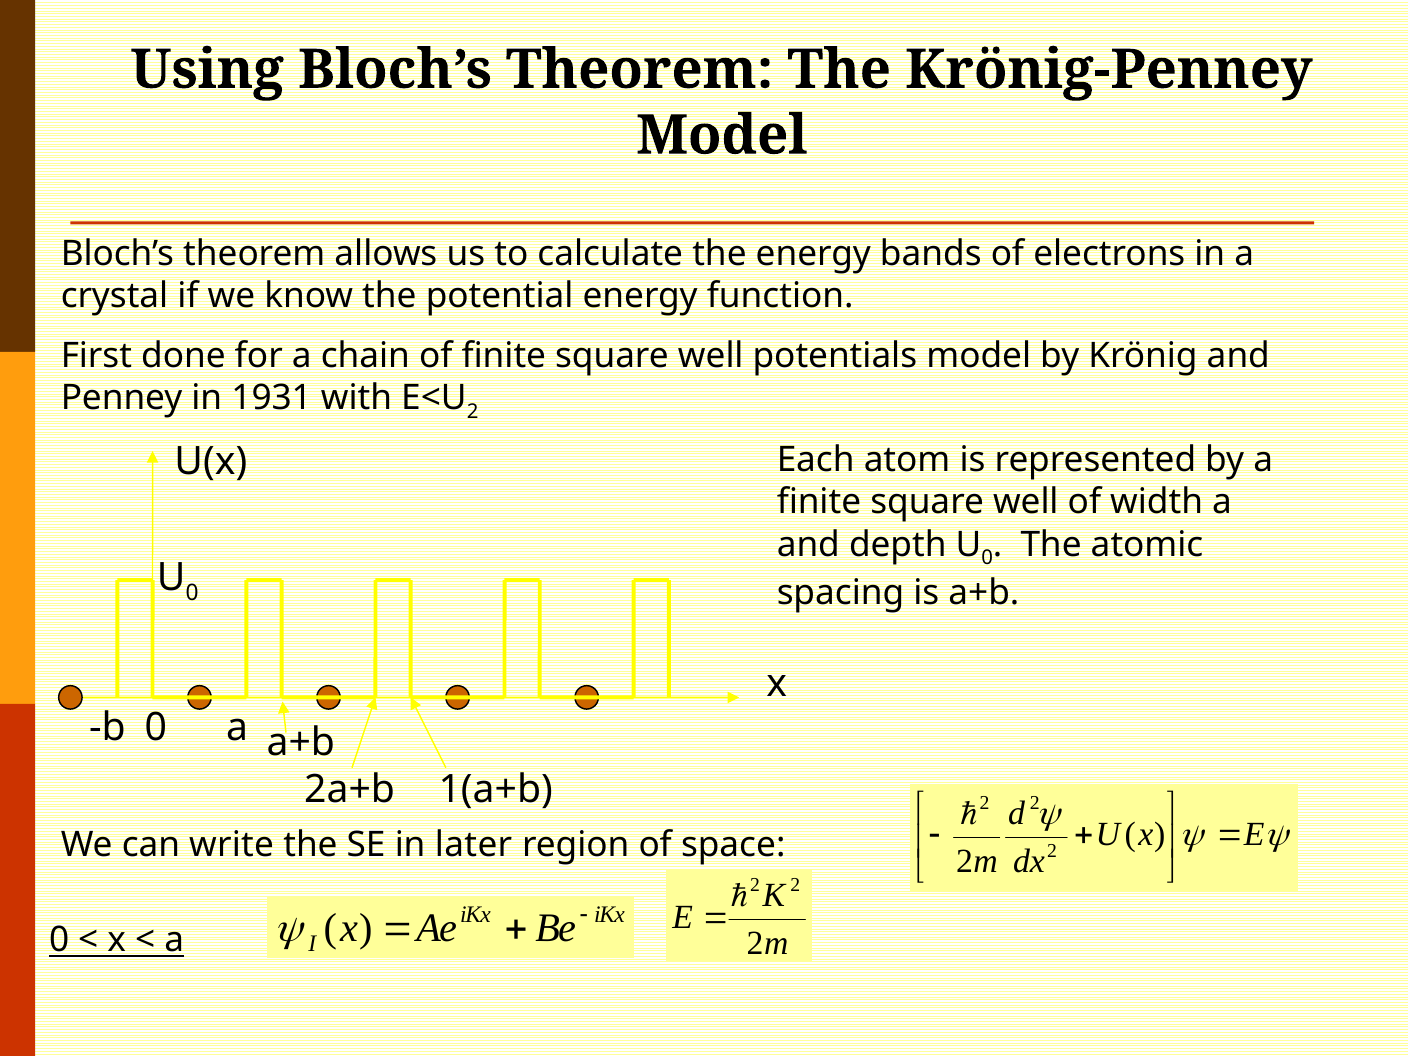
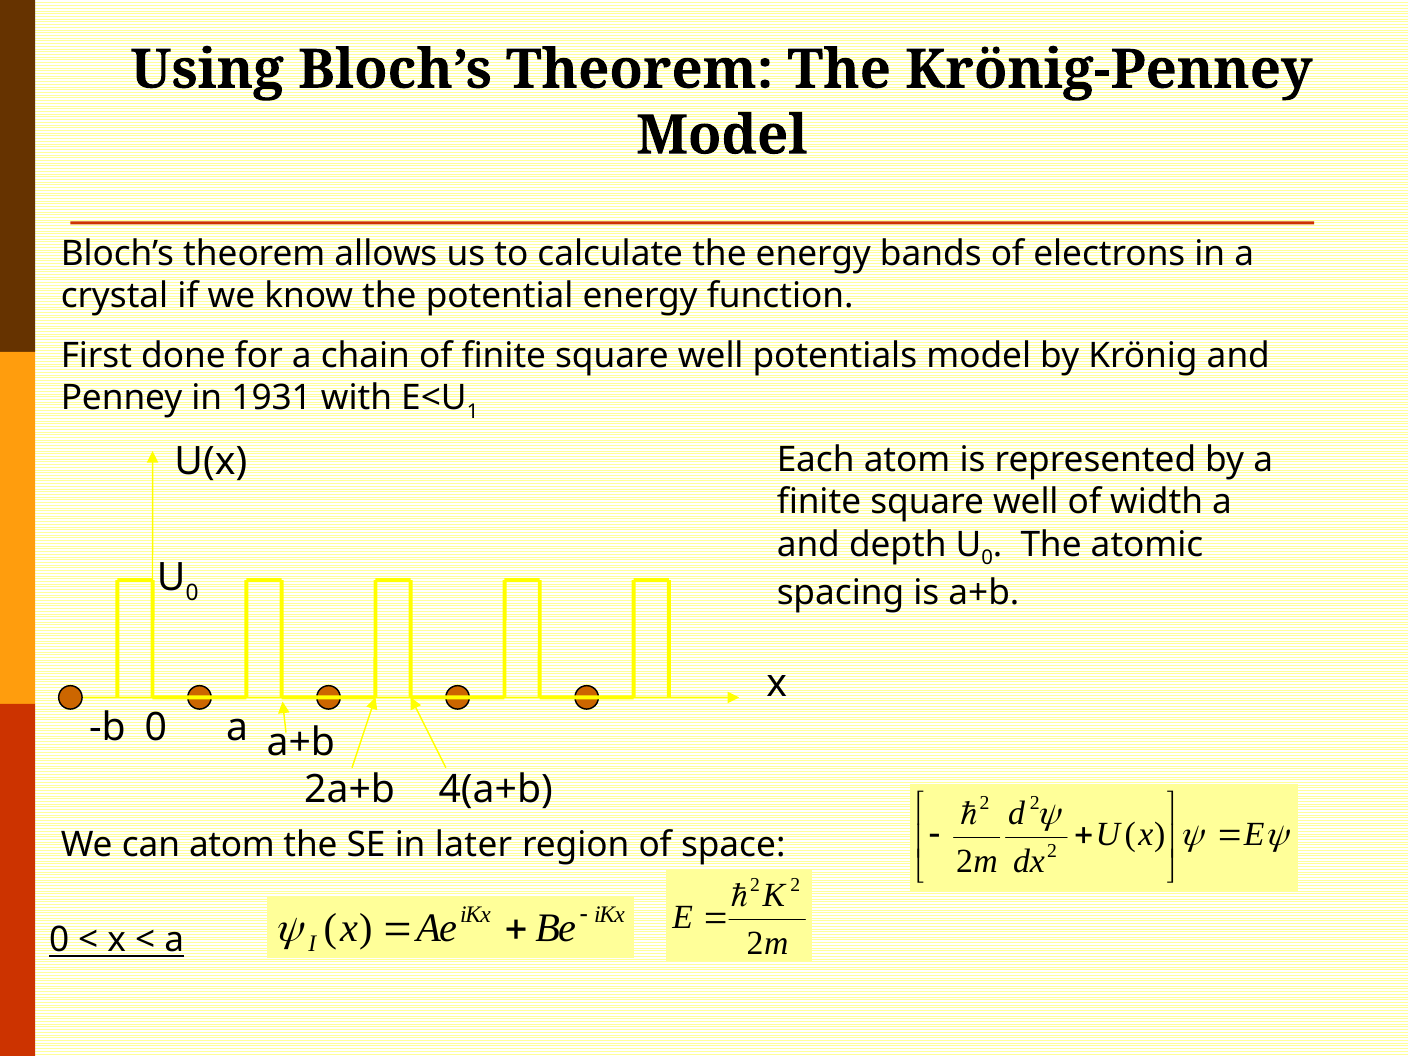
2: 2 -> 1 (473, 412)
1(a+b: 1(a+b -> 4(a+b (496, 789)
can write: write -> atom (232, 844)
